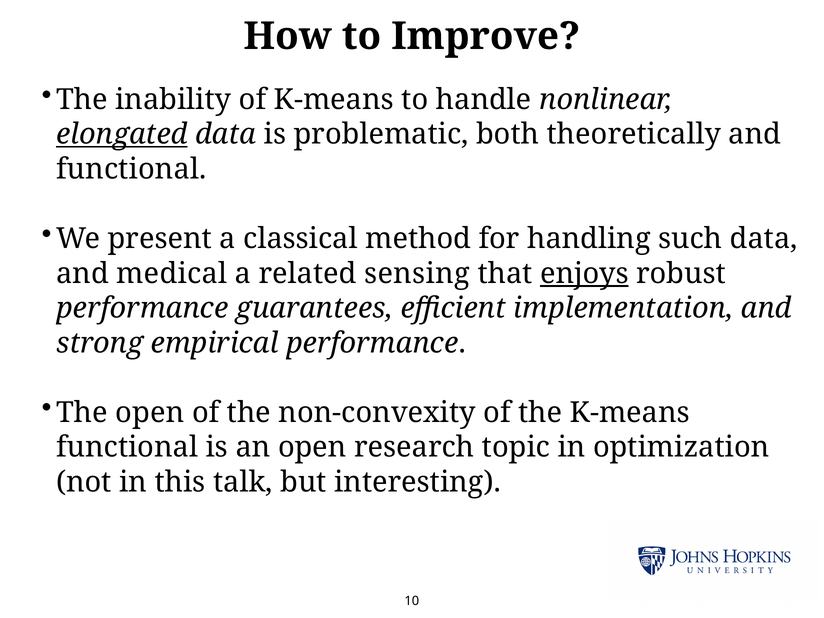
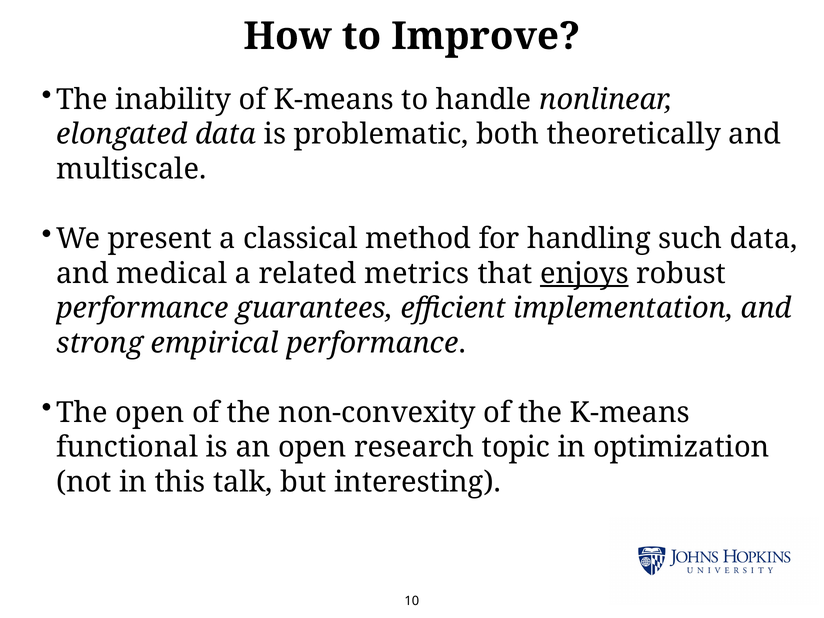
elongated underline: present -> none (122, 134)
functional: functional -> multiscale (131, 169)
sensing: sensing -> metrics (417, 273)
